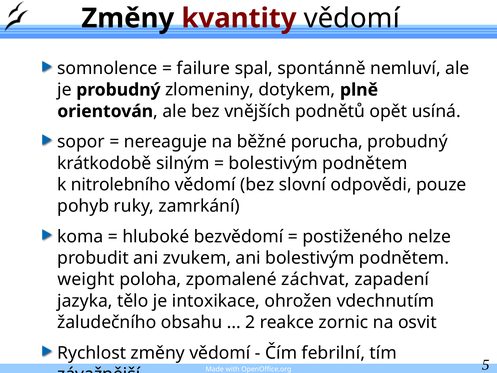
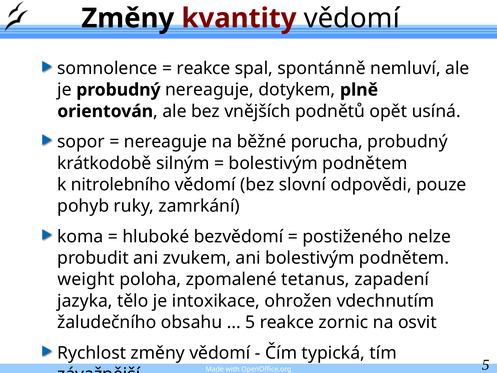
failure: failure -> reakce (204, 68)
probudný zlomeniny: zlomeniny -> nereaguje (210, 90)
záchvat: záchvat -> tetanus (315, 279)
2: 2 -> 5 (250, 322)
febrilní: febrilní -> typická (333, 353)
